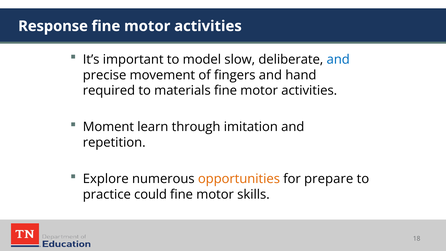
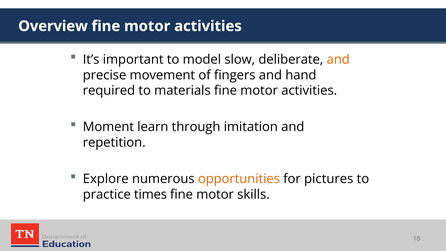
Response: Response -> Overview (53, 26)
and colour: blue -> orange (338, 59)
prepare: prepare -> pictures (329, 179)
could: could -> times (151, 194)
